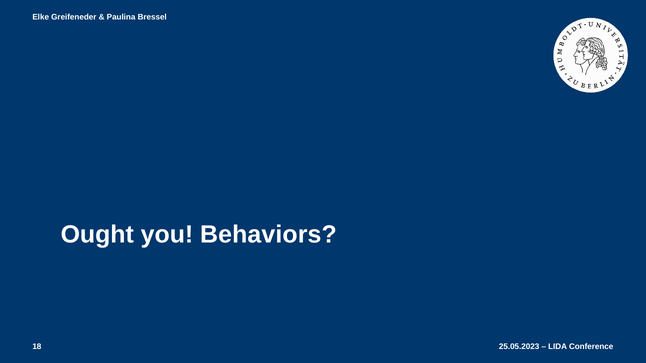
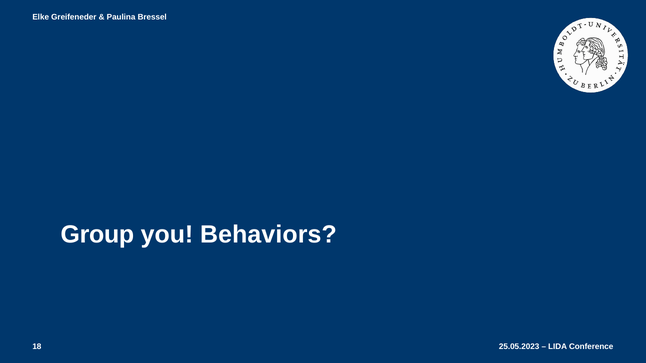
Ought: Ought -> Group (97, 235)
